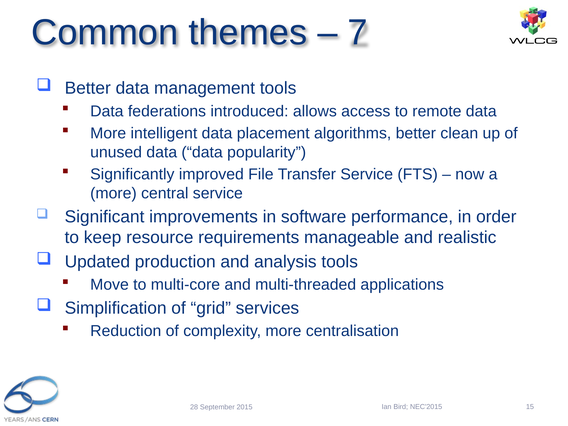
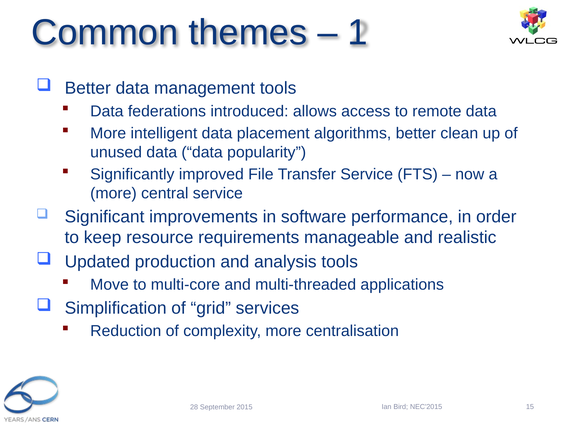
7: 7 -> 1 (358, 32)
